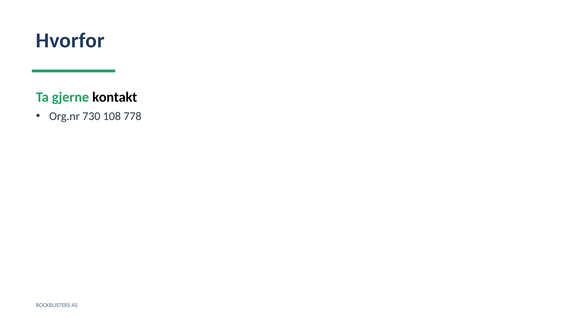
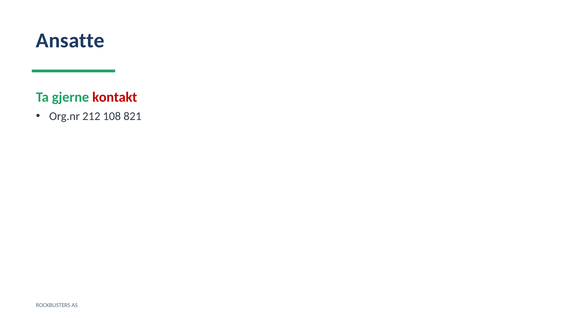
Hvorfor: Hvorfor -> Ansatte (70, 40)
kontakt colour: black -> red (115, 97)
730: 730 -> 212 (91, 116)
778: 778 -> 821 (133, 116)
